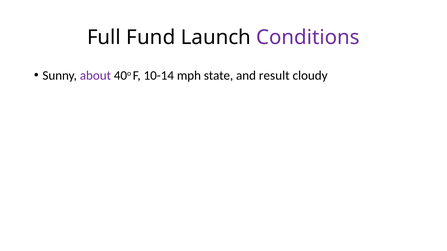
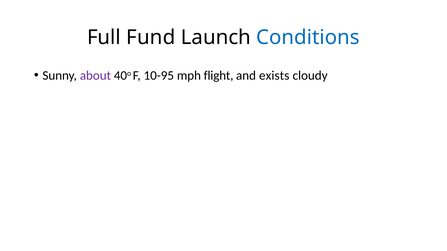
Conditions colour: purple -> blue (308, 38)
10-14: 10-14 -> 10-95 (159, 76)
state: state -> flight (219, 76)
result: result -> exists (274, 76)
